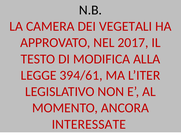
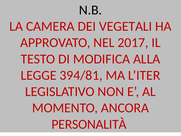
394/61: 394/61 -> 394/81 (81, 75)
INTERESSATE: INTERESSATE -> PERSONALITÀ (89, 124)
